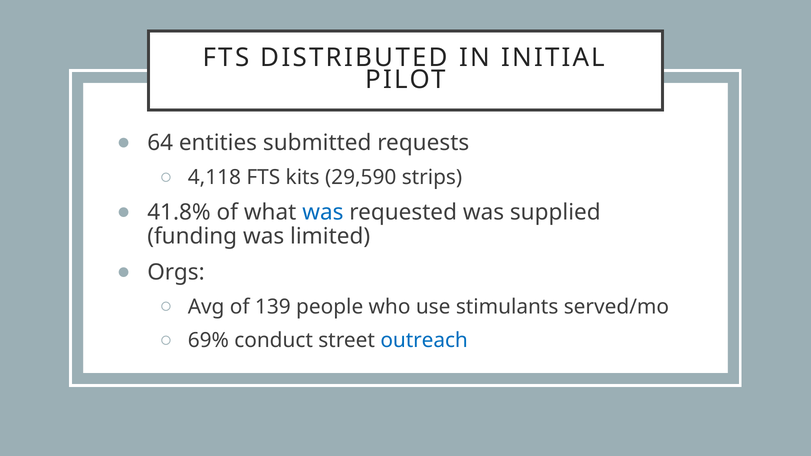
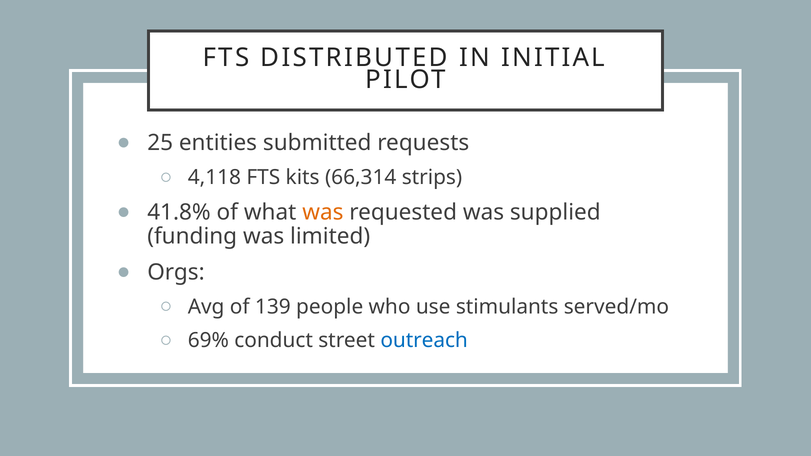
64: 64 -> 25 (160, 143)
29,590: 29,590 -> 66,314 (361, 178)
was colour: blue -> orange (323, 212)
